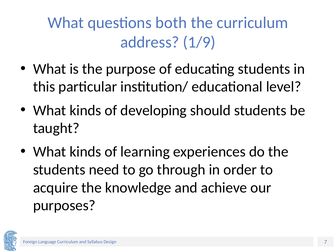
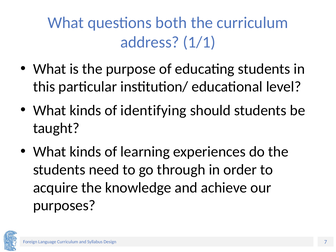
1/9: 1/9 -> 1/1 (199, 42)
developing: developing -> identifying (154, 110)
